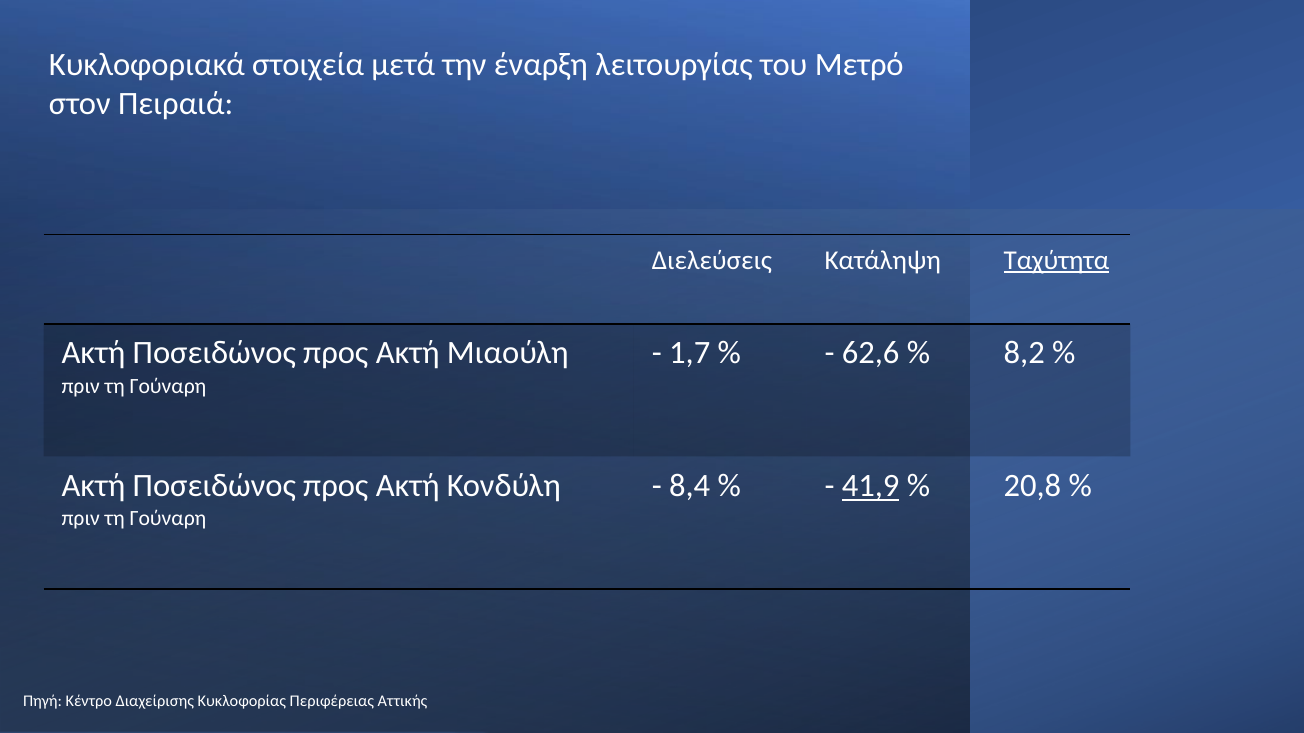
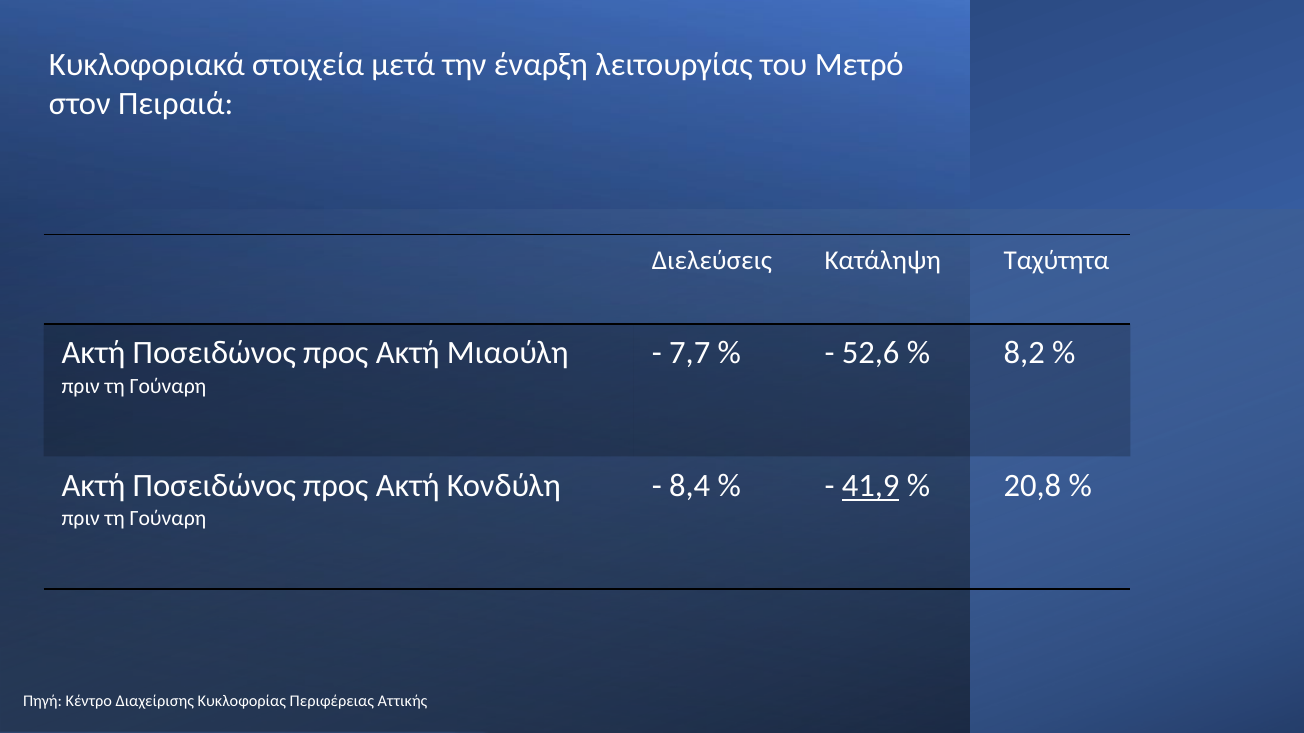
Ταχύτητα underline: present -> none (1056, 260)
1,7: 1,7 -> 7,7 (690, 353)
62,6: 62,6 -> 52,6 (871, 353)
